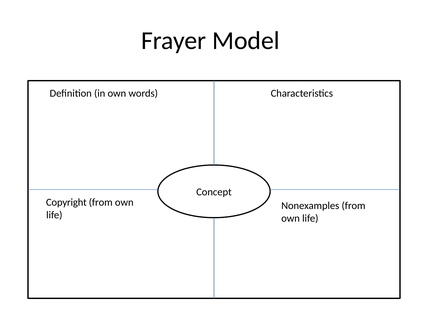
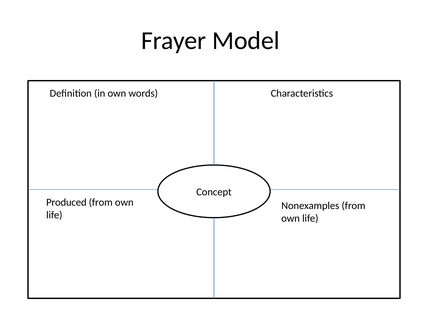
Copyright: Copyright -> Produced (66, 202)
